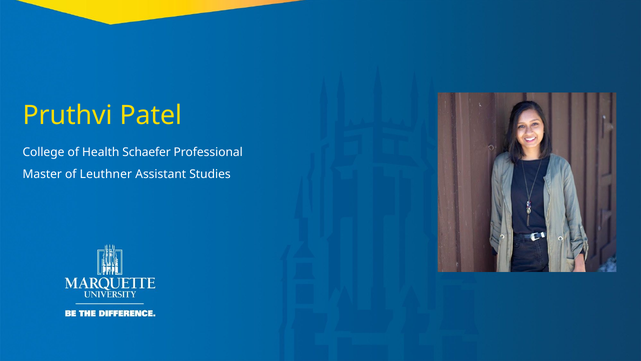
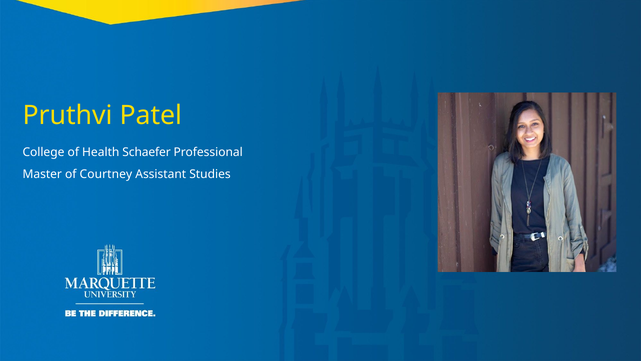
Leuthner: Leuthner -> Courtney (106, 174)
